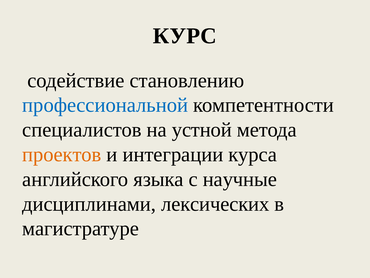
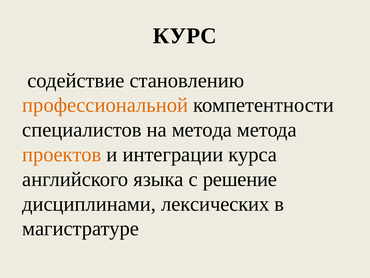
профессиональной colour: blue -> orange (105, 105)
на устной: устной -> метода (202, 130)
научные: научные -> решение (240, 179)
